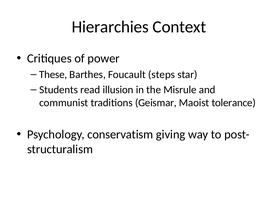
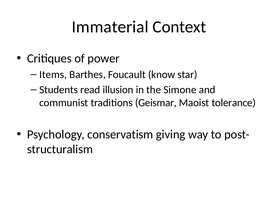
Hierarchies: Hierarchies -> Immaterial (110, 27)
These: These -> Items (53, 74)
steps: steps -> know (162, 74)
Misrule: Misrule -> Simone (180, 89)
